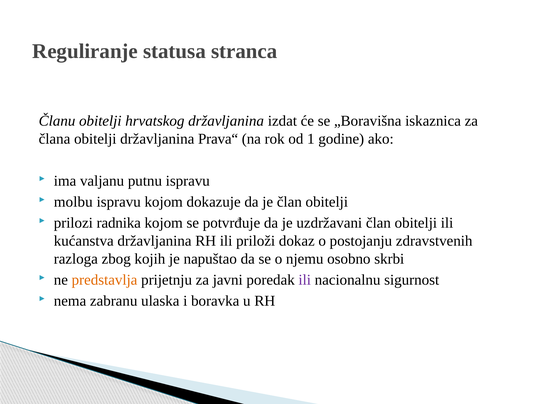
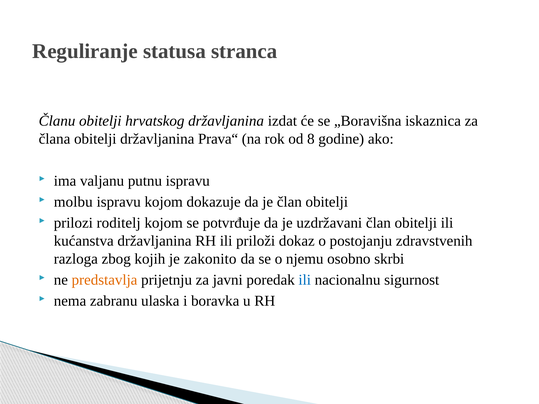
1: 1 -> 8 (311, 139)
radnika: radnika -> roditelj (119, 223)
napuštao: napuštao -> zakonito (210, 259)
ili colour: purple -> blue (305, 280)
